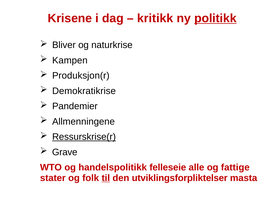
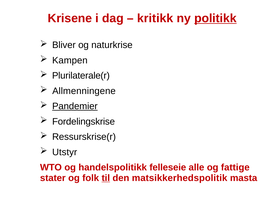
Produksjon(r: Produksjon(r -> Plurilaterale(r (81, 76)
Demokratikrise: Demokratikrise -> Allmenningene (84, 91)
Pandemier underline: none -> present (75, 106)
Allmenningene: Allmenningene -> Fordelingskrise (84, 122)
Ressurskrise(r underline: present -> none (84, 137)
Grave: Grave -> Utstyr (65, 152)
utviklingsforpliktelser: utviklingsforpliktelser -> matsikkerhedspolitik (180, 178)
